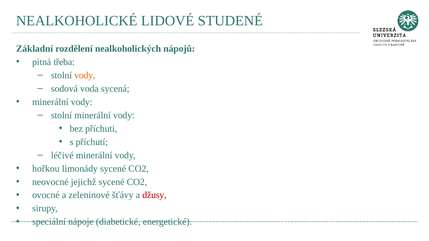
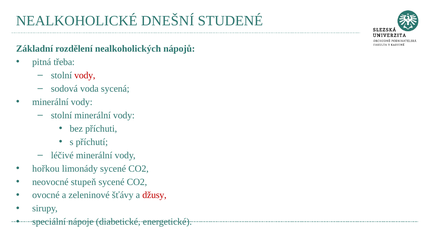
LIDOVÉ: LIDOVÉ -> DNEŠNÍ (168, 21)
vody colour: orange -> red (85, 75)
jejichž: jejichž -> stupeň (84, 182)
